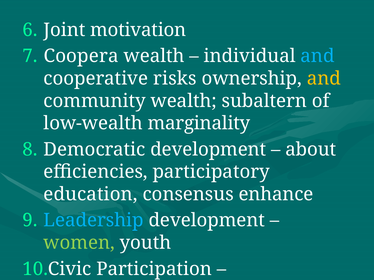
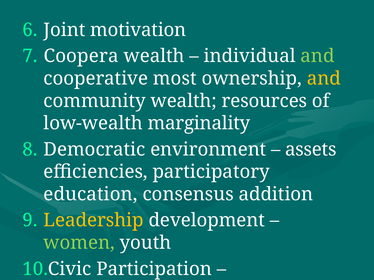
and colour: light blue -> light green (317, 56)
risks: risks -> most (175, 79)
subaltern: subaltern -> resources (264, 101)
Democratic development: development -> environment (208, 150)
about: about -> assets (311, 150)
enhance: enhance -> addition (276, 195)
Leadership colour: light blue -> yellow (94, 221)
